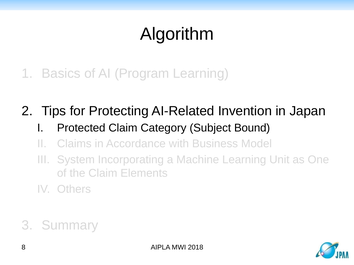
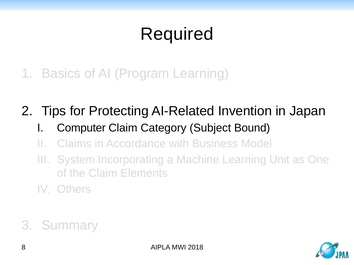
Algorithm: Algorithm -> Required (177, 34)
Protected: Protected -> Computer (81, 128)
